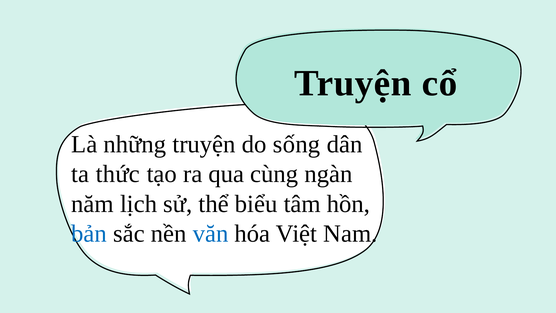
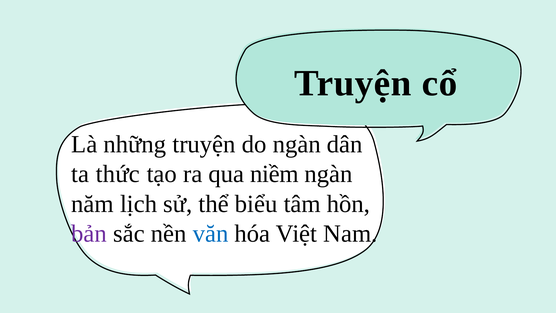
do sống: sống -> ngàn (297, 144)
cùng: cùng -> niềm (274, 174)
bản colour: blue -> purple (89, 233)
